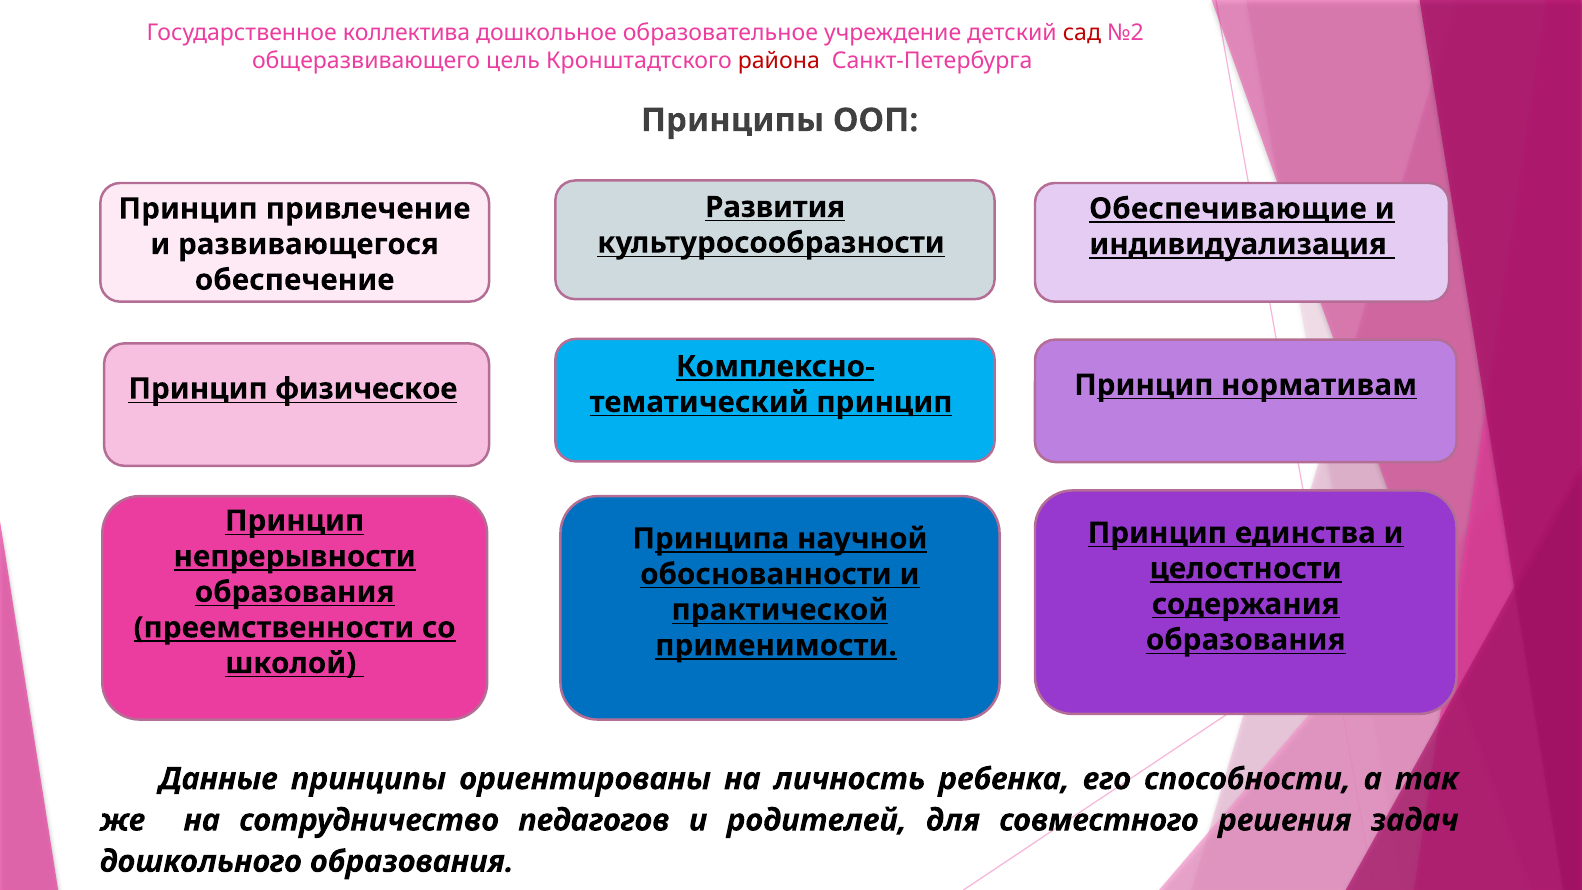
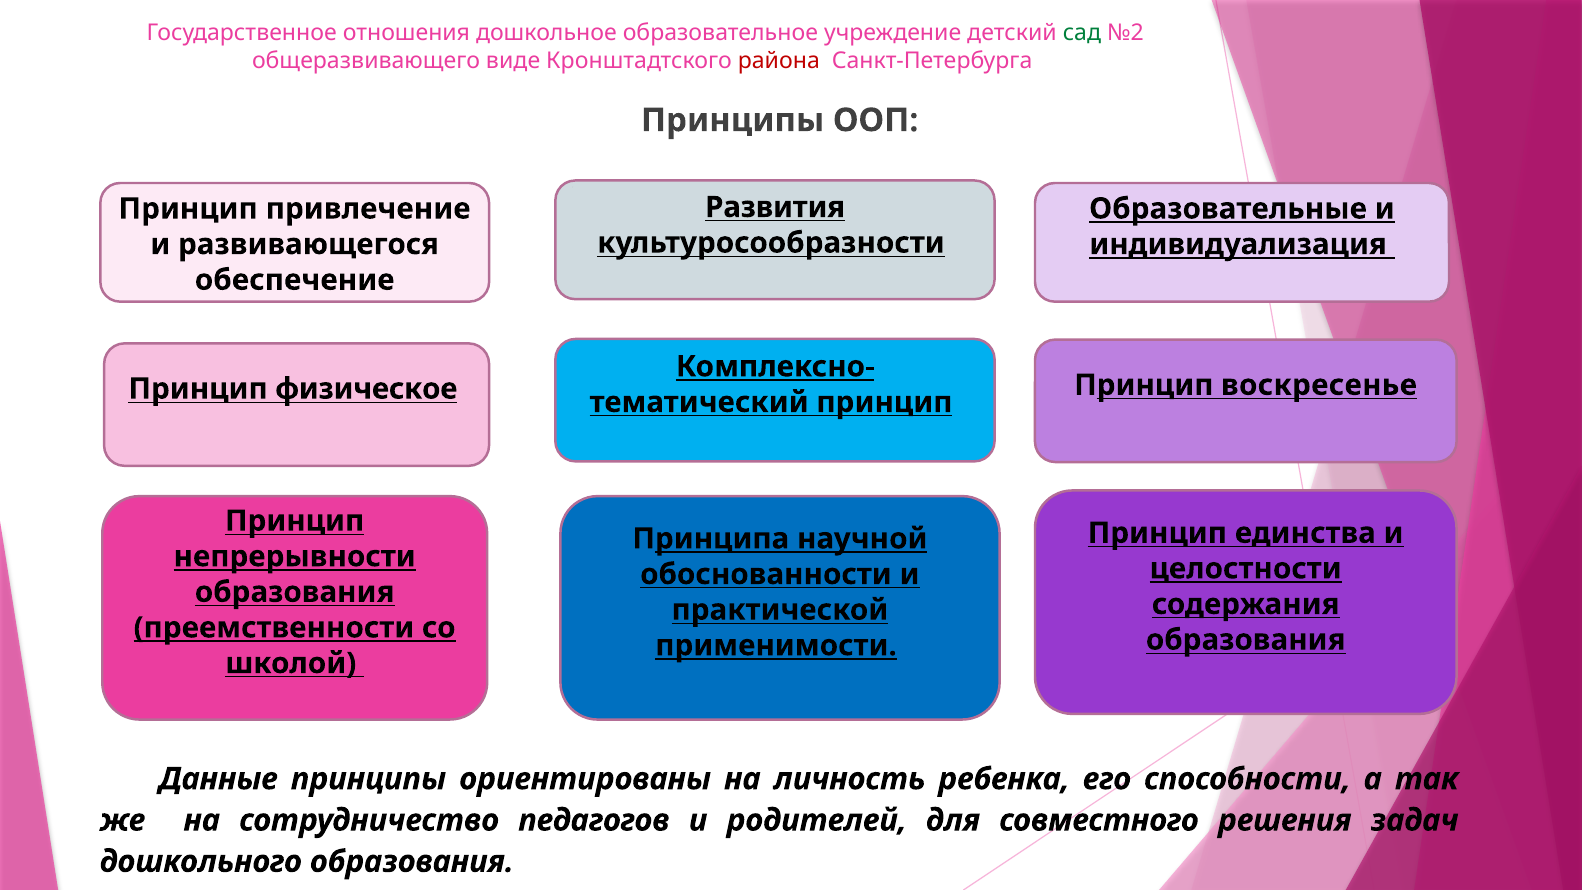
коллектива: коллектива -> отношения (406, 33)
сад colour: red -> green (1082, 33)
цель: цель -> виде (513, 61)
Обеспечивающие: Обеспечивающие -> Образовательные (1228, 209)
нормативам: нормативам -> воскресенье (1319, 385)
